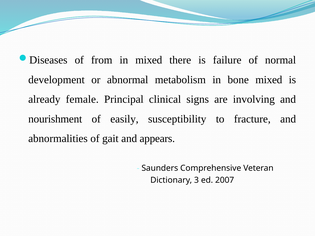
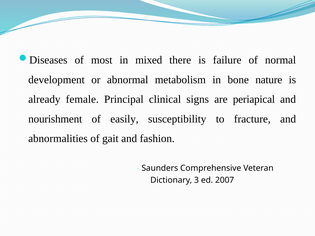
from: from -> most (102, 60)
bone mixed: mixed -> nature (269, 80)
involving: involving -> periapical (254, 99)
appears: appears -> fashion (157, 139)
